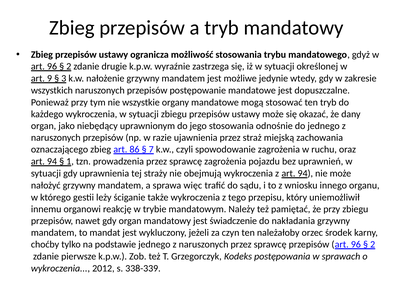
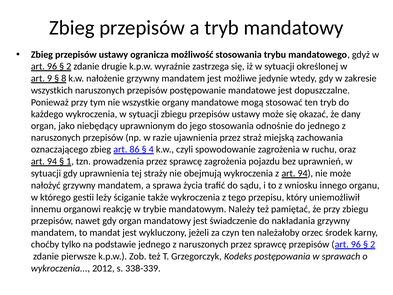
3: 3 -> 8 (64, 78)
7: 7 -> 4 (151, 149)
więc: więc -> życia (193, 185)
